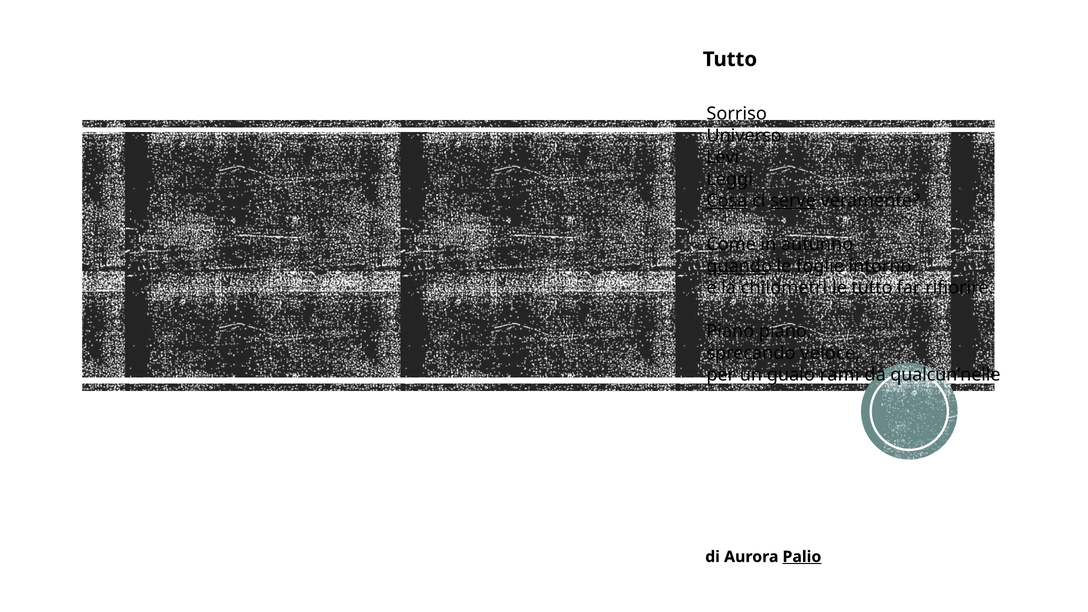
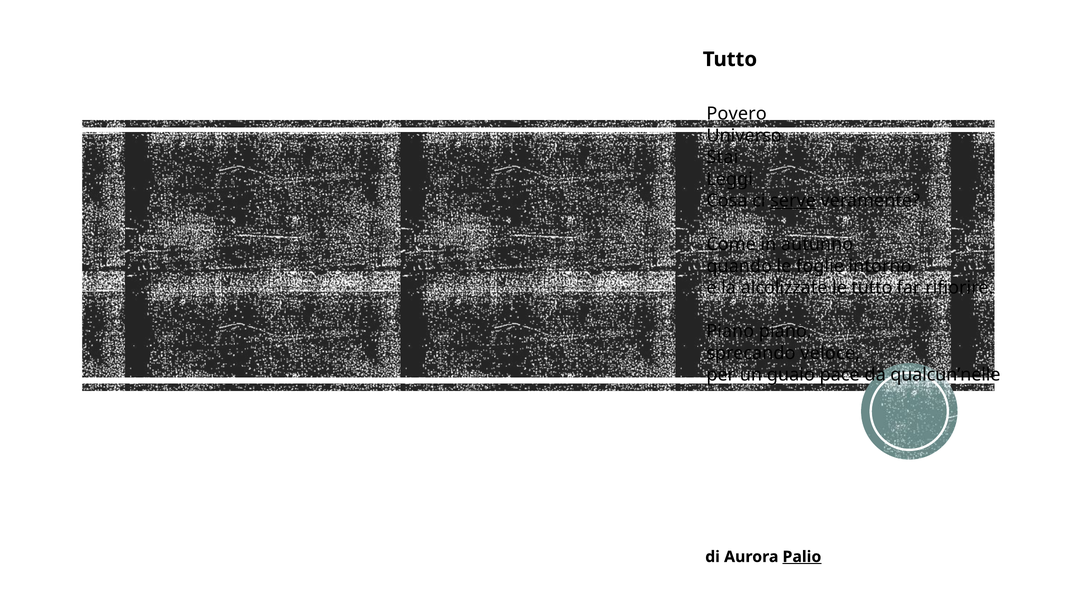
Sorriso: Sorriso -> Povero (737, 114)
Levi: Levi -> Stai (722, 157)
Cosa underline: present -> none (727, 201)
quando underline: present -> none (739, 266)
chilometri: chilometri -> alcolizzate (784, 288)
rami: rami -> pace (840, 375)
